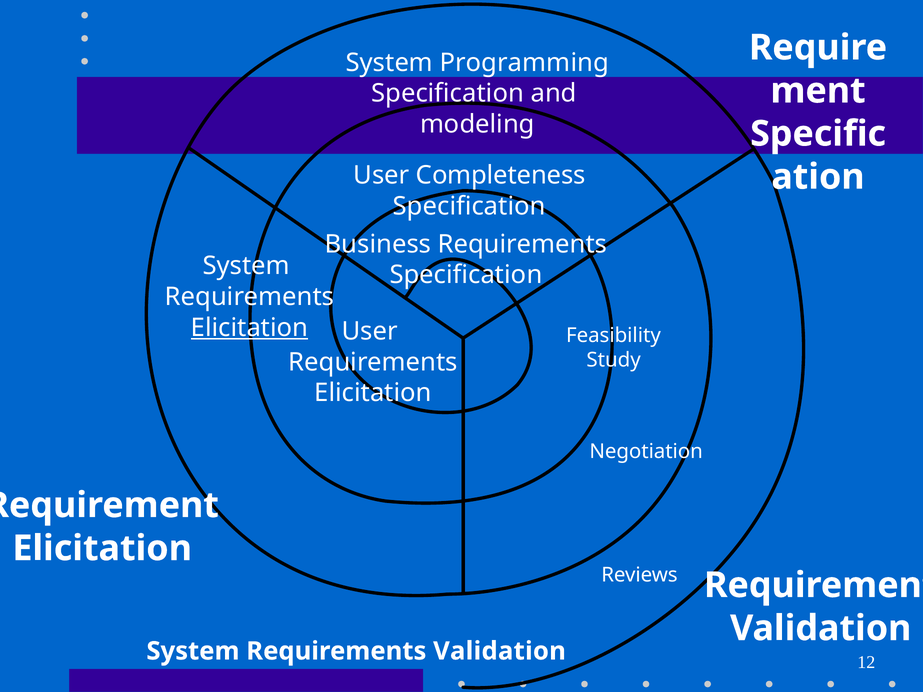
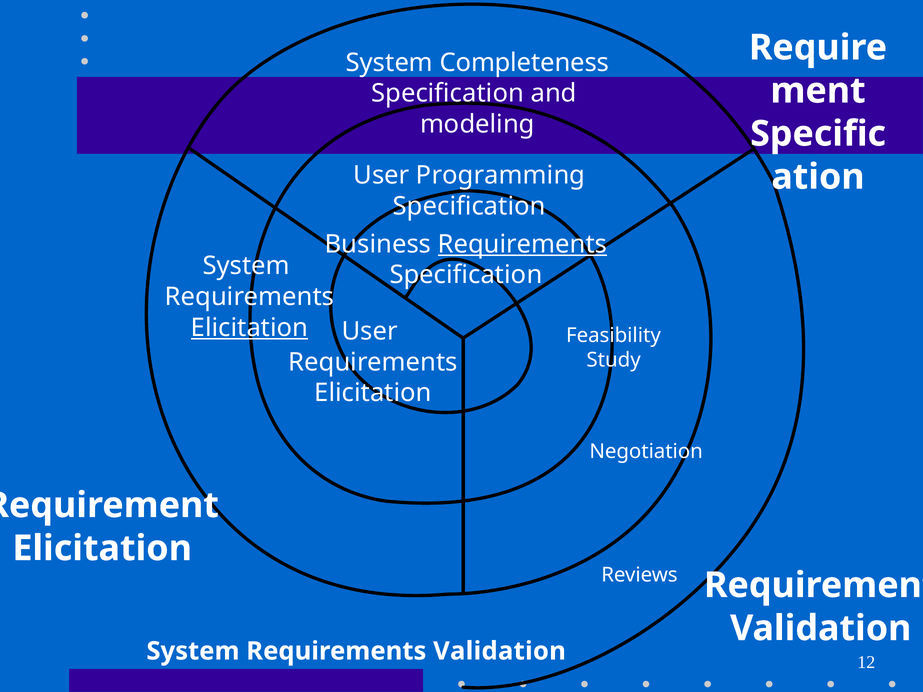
Programming: Programming -> Completeness (524, 63)
Completeness: Completeness -> Programming (501, 175)
Requirements underline: none -> present (523, 244)
